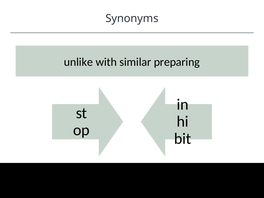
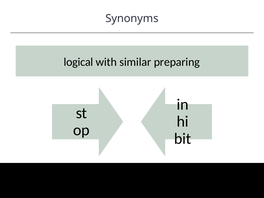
unlike: unlike -> logical (78, 62)
